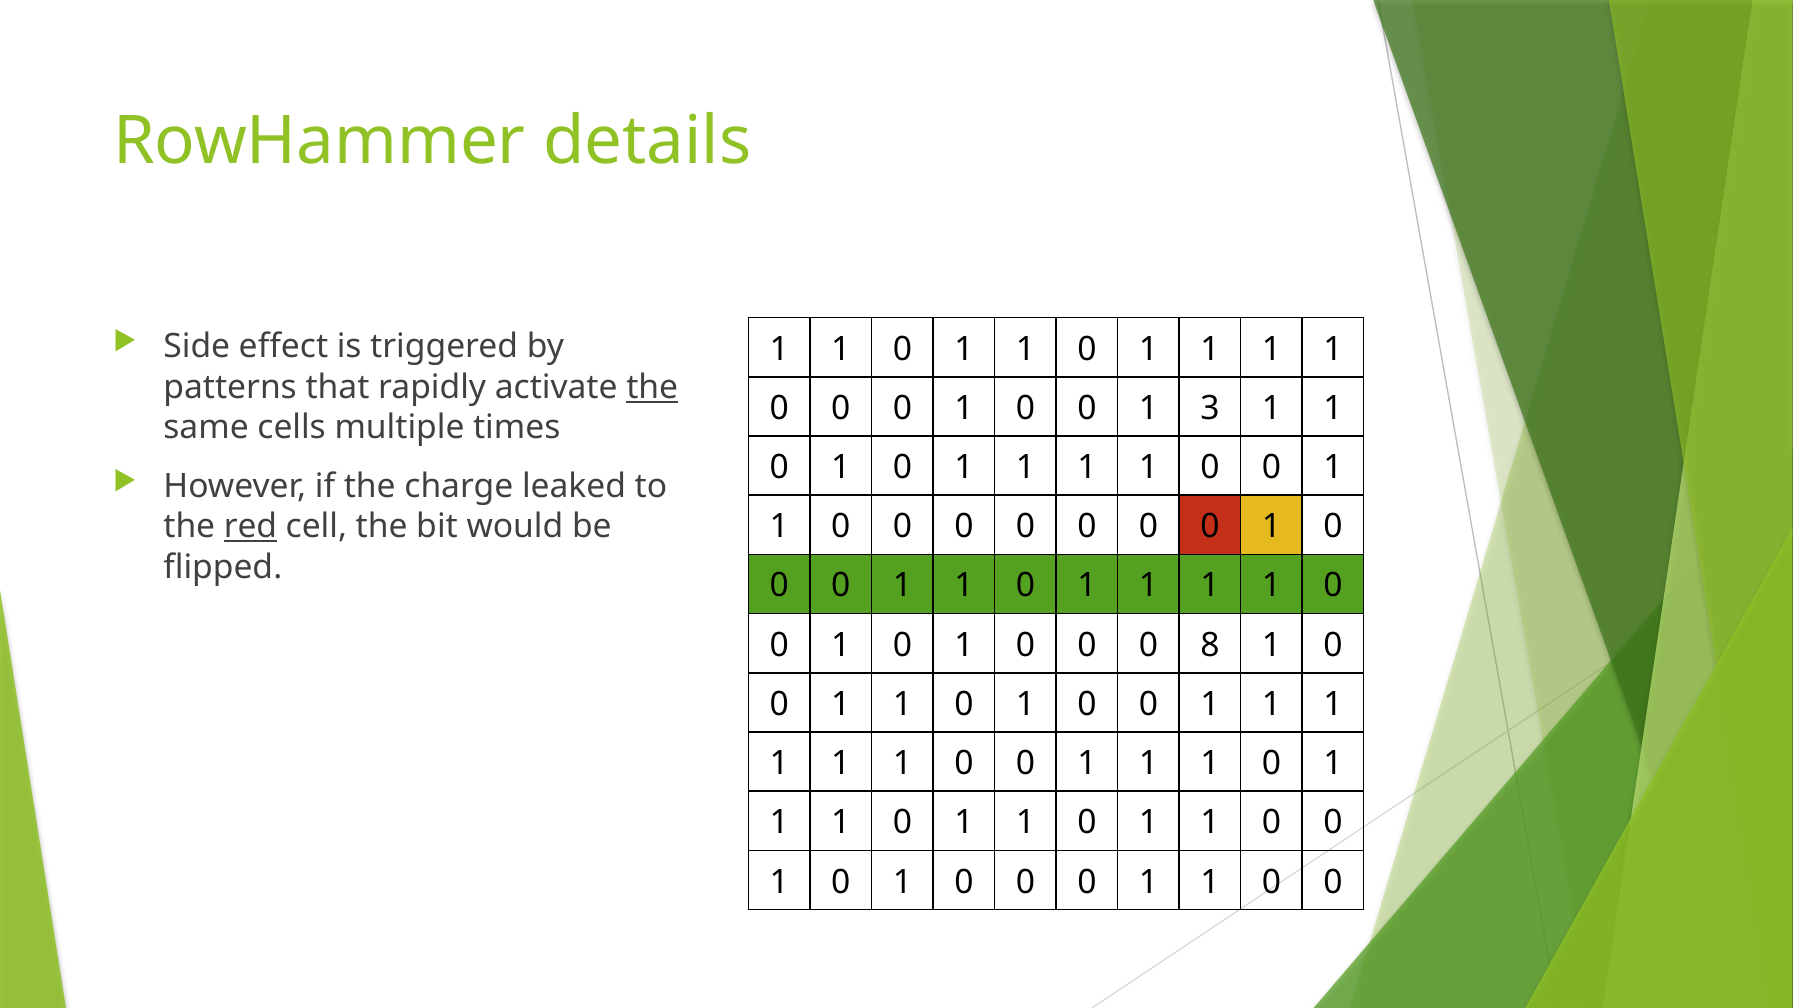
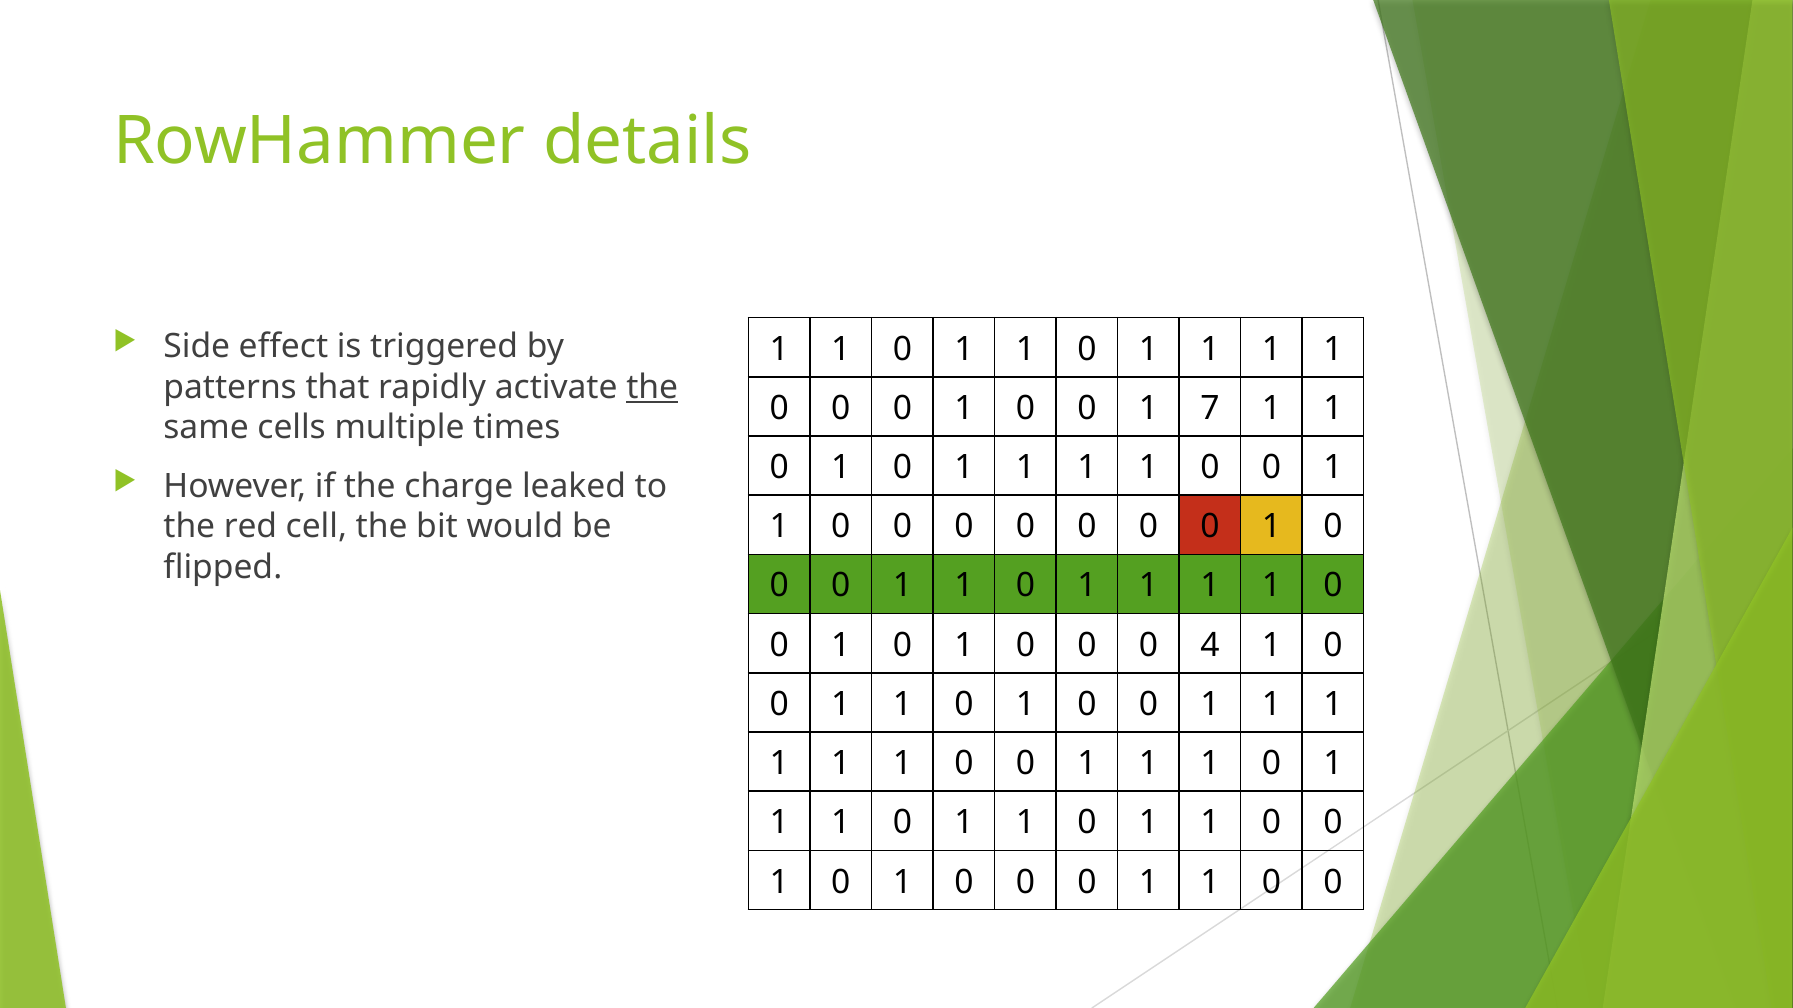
3: 3 -> 7 (1210, 408)
red underline: present -> none (251, 527)
8: 8 -> 4 (1210, 645)
